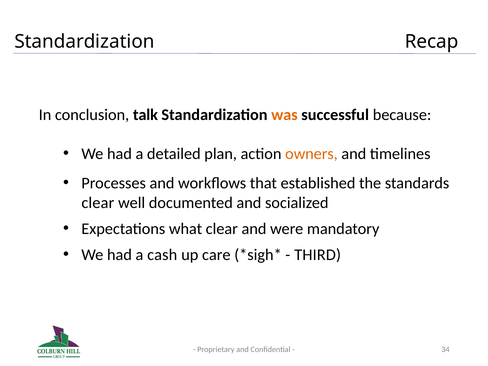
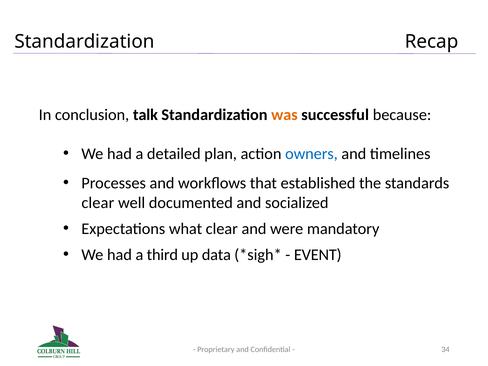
owners colour: orange -> blue (311, 154)
cash: cash -> third (162, 255)
care: care -> data (216, 255)
THIRD: THIRD -> EVENT (318, 255)
